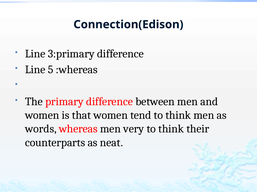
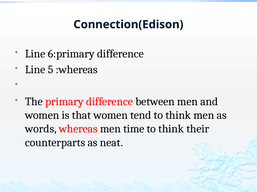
3:primary: 3:primary -> 6:primary (71, 54)
very: very -> time (134, 129)
